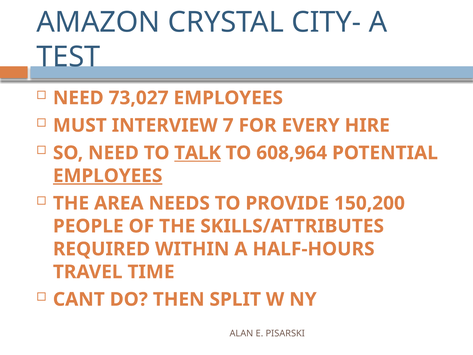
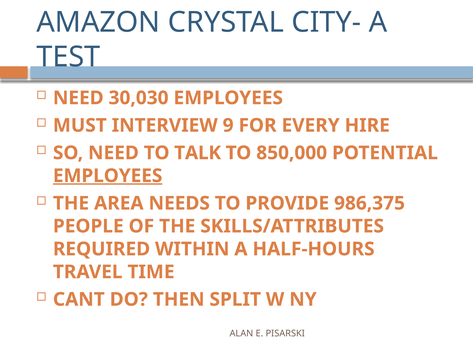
73,027: 73,027 -> 30,030 (139, 98)
7: 7 -> 9 (228, 125)
TALK underline: present -> none (198, 153)
608,964: 608,964 -> 850,000 (292, 153)
150,200: 150,200 -> 986,375 (369, 203)
